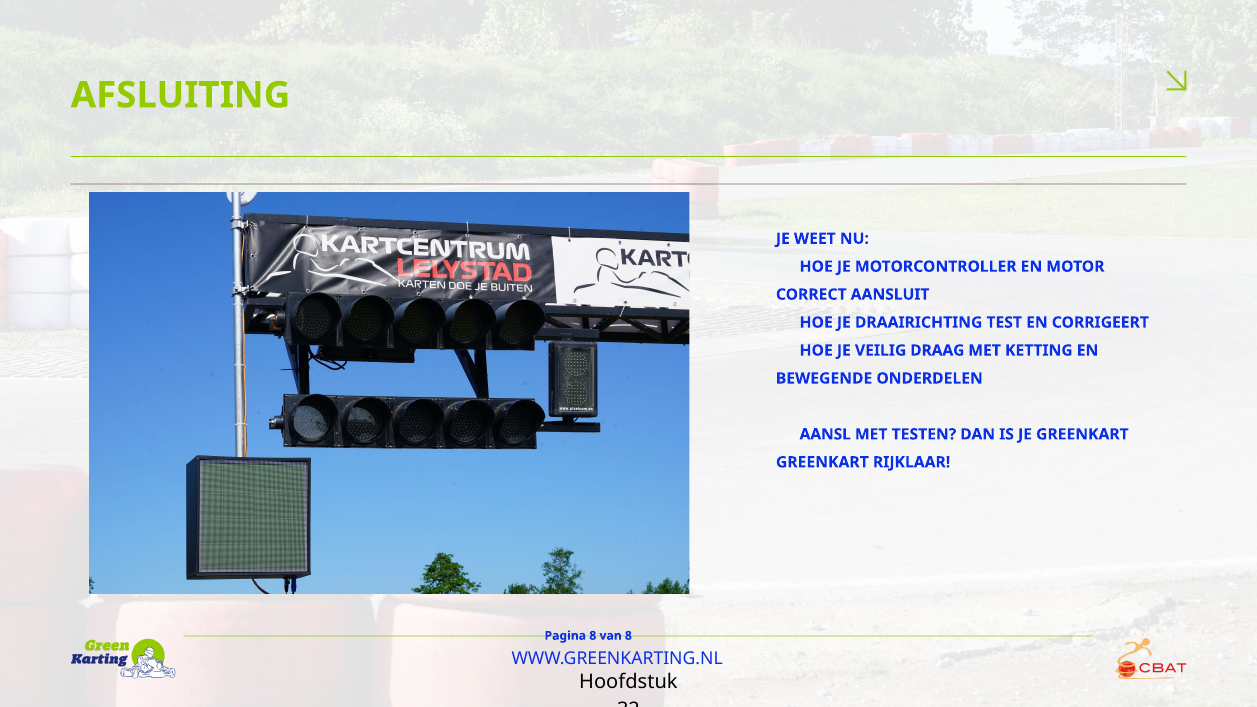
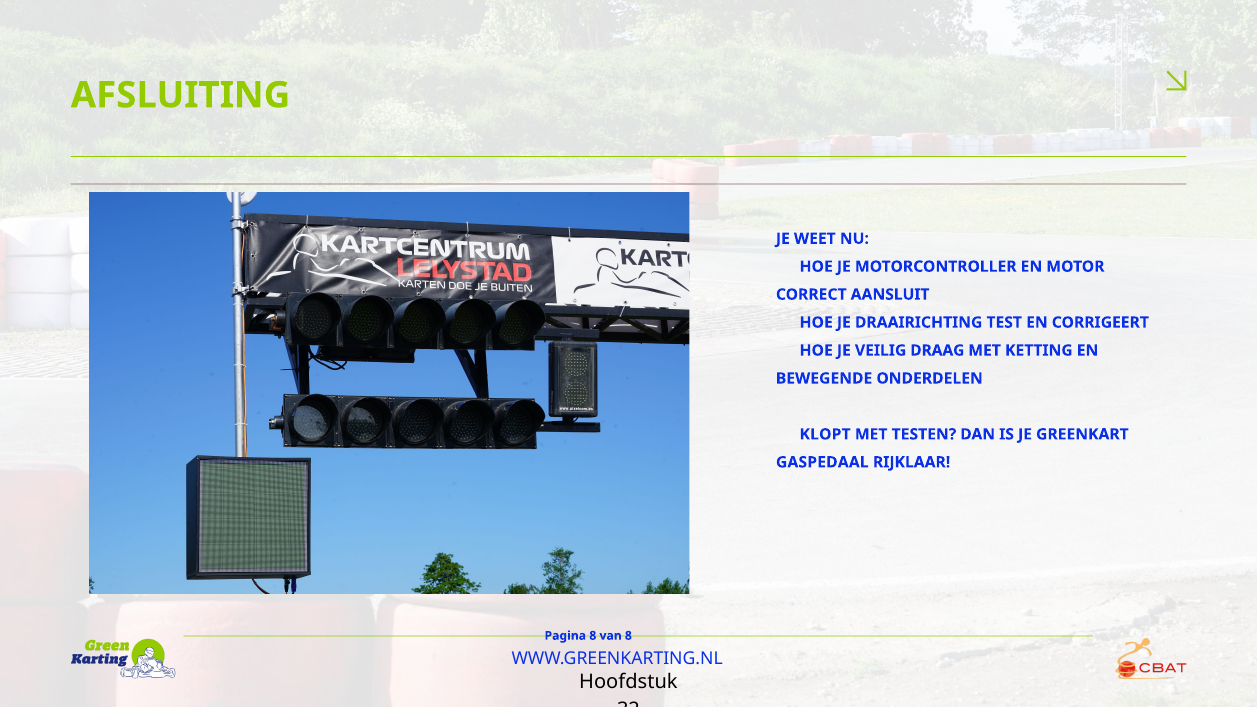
AANSL: AANSL -> KLOPT (825, 434)
GREENKART: GREENKART -> GASPEDAAL (822, 462)
